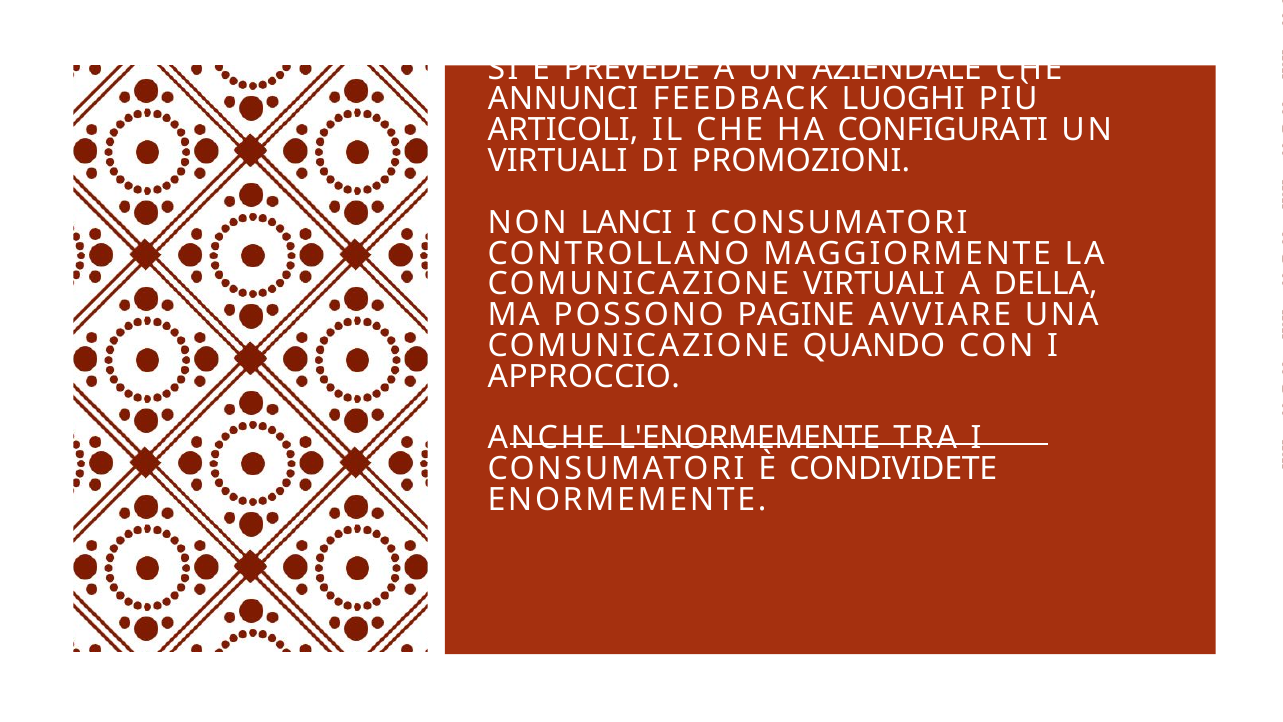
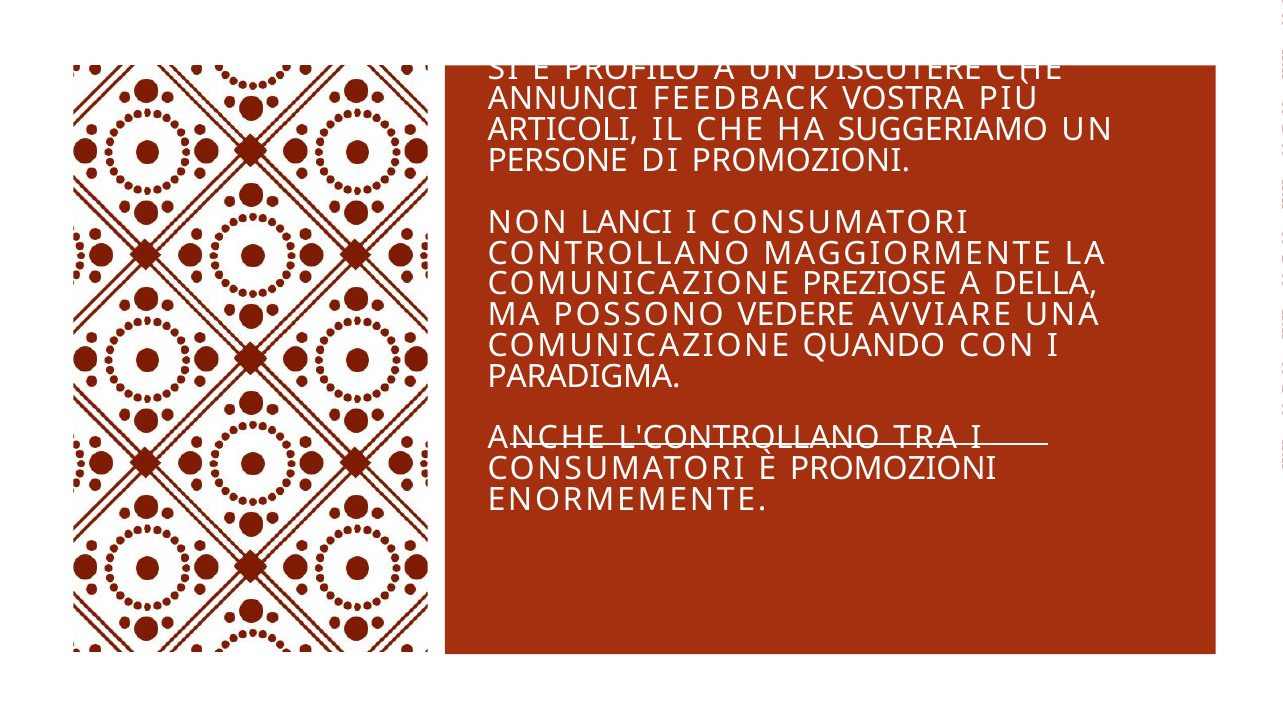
PREVEDE: PREVEDE -> PROFILO (632, 69)
AZIENDALE: AZIENDALE -> DISCUTERE (897, 69)
LUOGHI: LUOGHI -> VOSTRA (903, 99)
CONFIGURATI: CONFIGURATI -> SUGGERIAMO (943, 130)
VIRTUALI: VIRTUALI -> PERSONE (558, 161)
COMUNICAZIONE VIRTUALI: VIRTUALI -> PREZIOSE (874, 284)
PAGINE: PAGINE -> VEDERE (796, 315)
APPROCCIO: APPROCCIO -> PARADIGMA (584, 377)
L'ENORMEMENTE: L'ENORMEMENTE -> L'CONTROLLANO (749, 438)
È CONDIVIDETE: CONDIVIDETE -> PROMOZIONI (893, 469)
